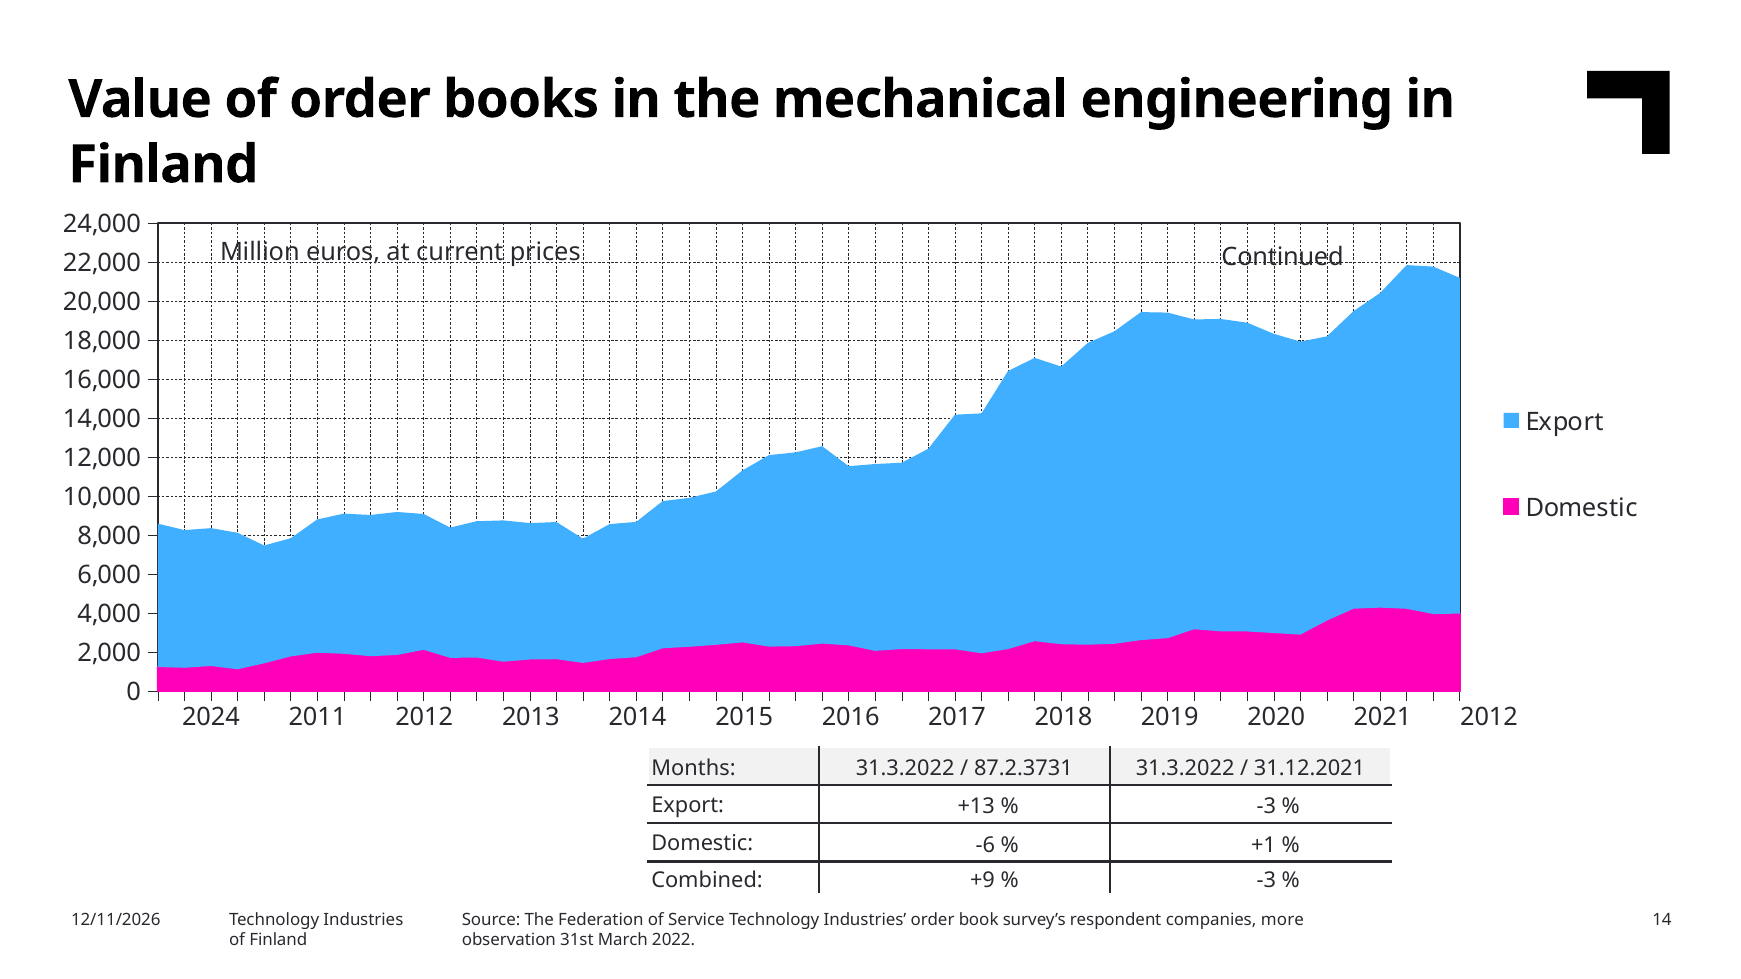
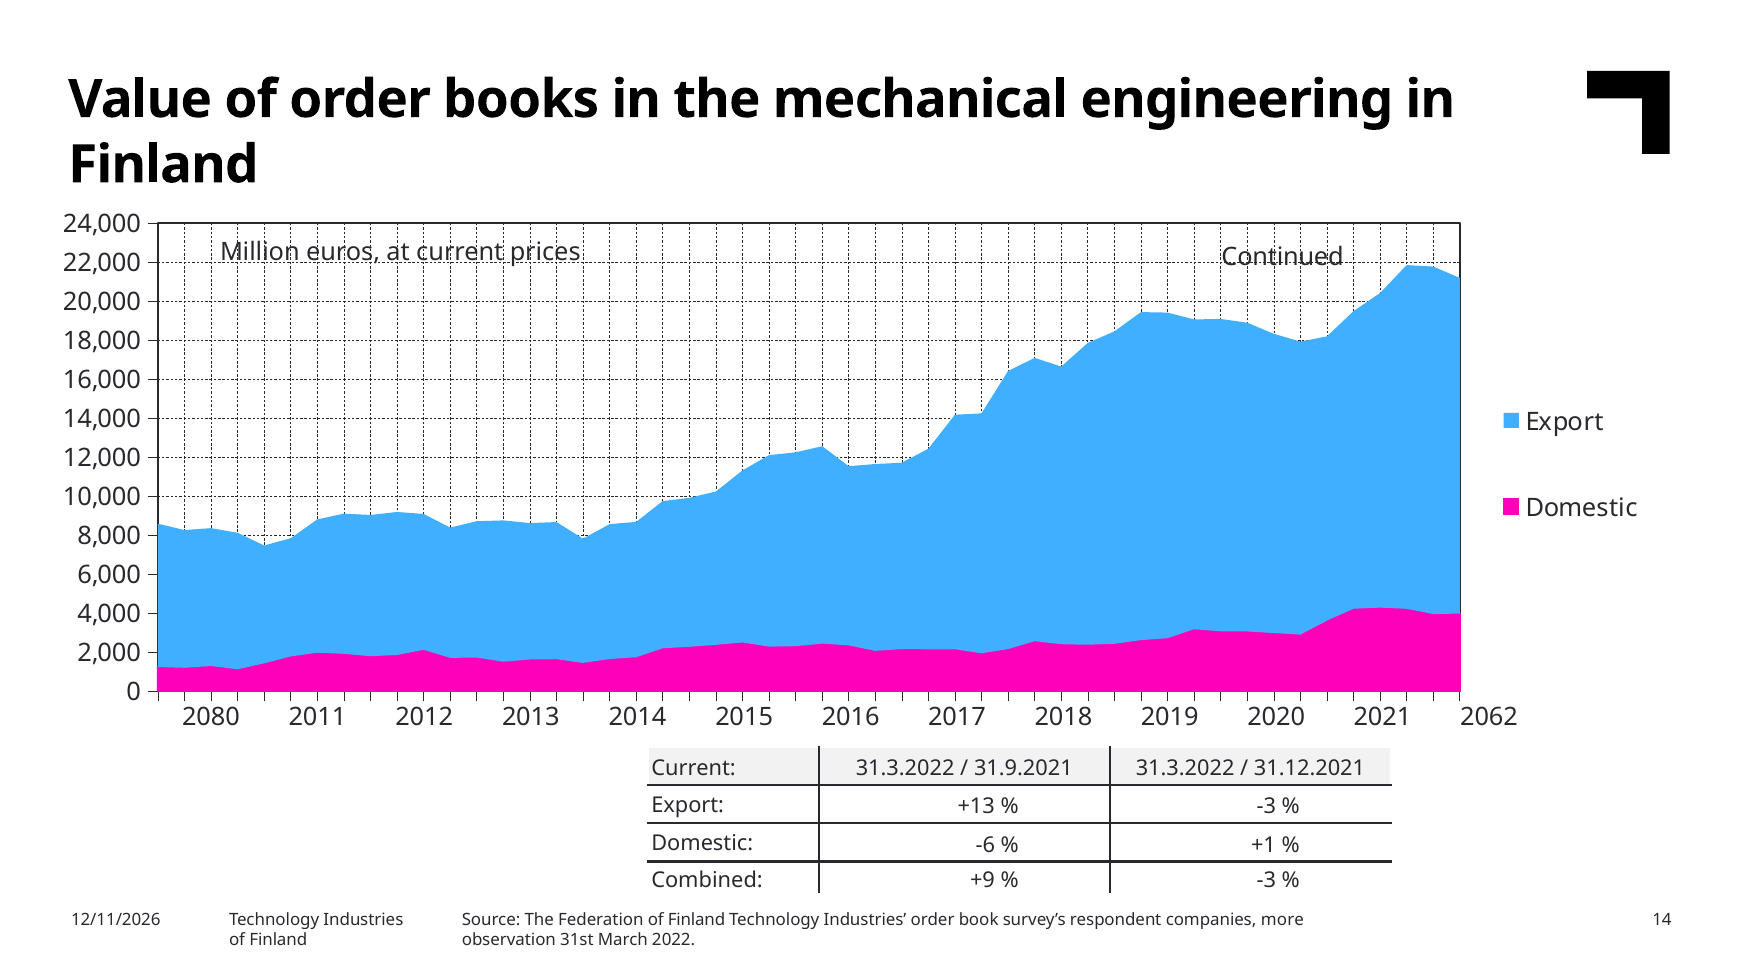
2024: 2024 -> 2080 (211, 718)
2021 2012: 2012 -> 2062 (1489, 718)
Months: Months -> Current (694, 769)
87.2.3731: 87.2.3731 -> 31.9.2021 (1023, 769)
Federation of Service: Service -> Finland (697, 920)
